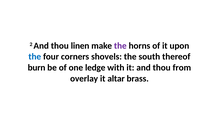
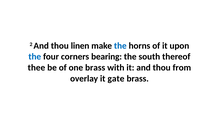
the colour: purple -> blue (120, 46)
shovels: shovels -> bearing (107, 57)
burn: burn -> thee (36, 68)
one ledge: ledge -> brass (95, 68)
altar: altar -> gate (116, 79)
